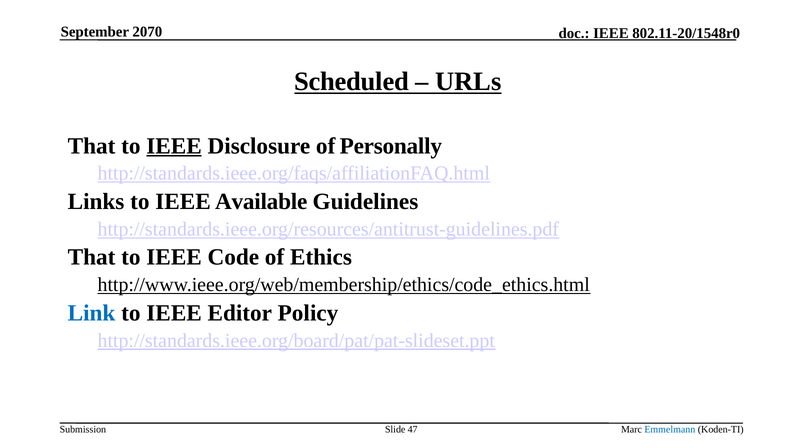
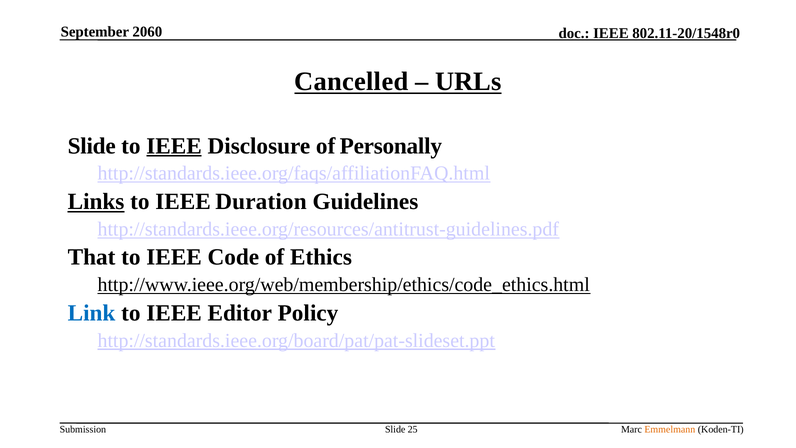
2070: 2070 -> 2060 (147, 32)
Scheduled: Scheduled -> Cancelled (351, 81)
That: That -> Slide (92, 146)
Links underline: none -> present (96, 201)
Available: Available -> Duration (261, 201)
47: 47 -> 25 (413, 429)
Emmelmann colour: blue -> orange (670, 429)
